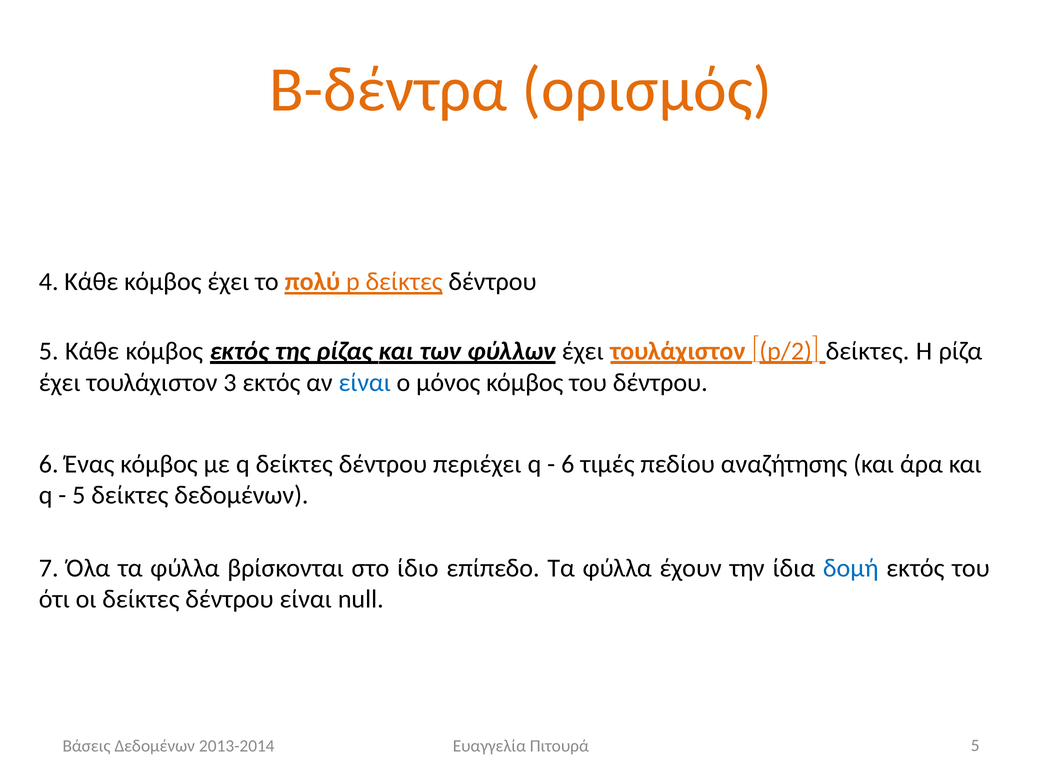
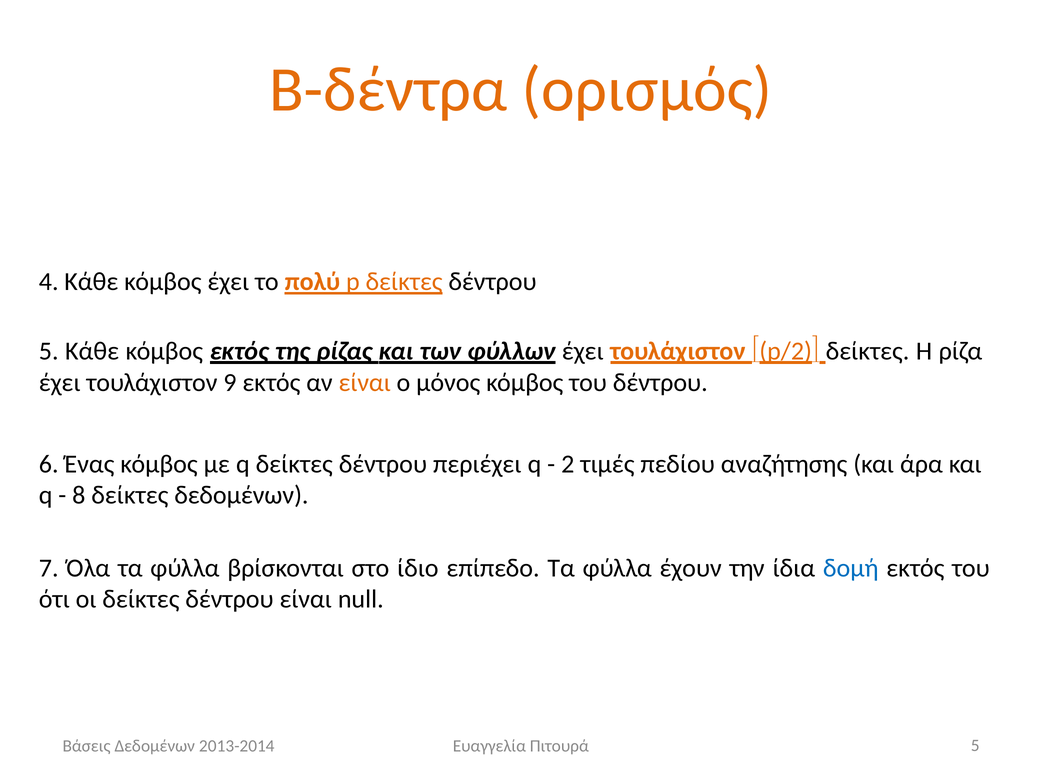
3: 3 -> 9 (230, 383)
είναι colour: blue -> orange (365, 383)
6: 6 -> 2 (568, 464)
5: 5 -> 8 (79, 496)
